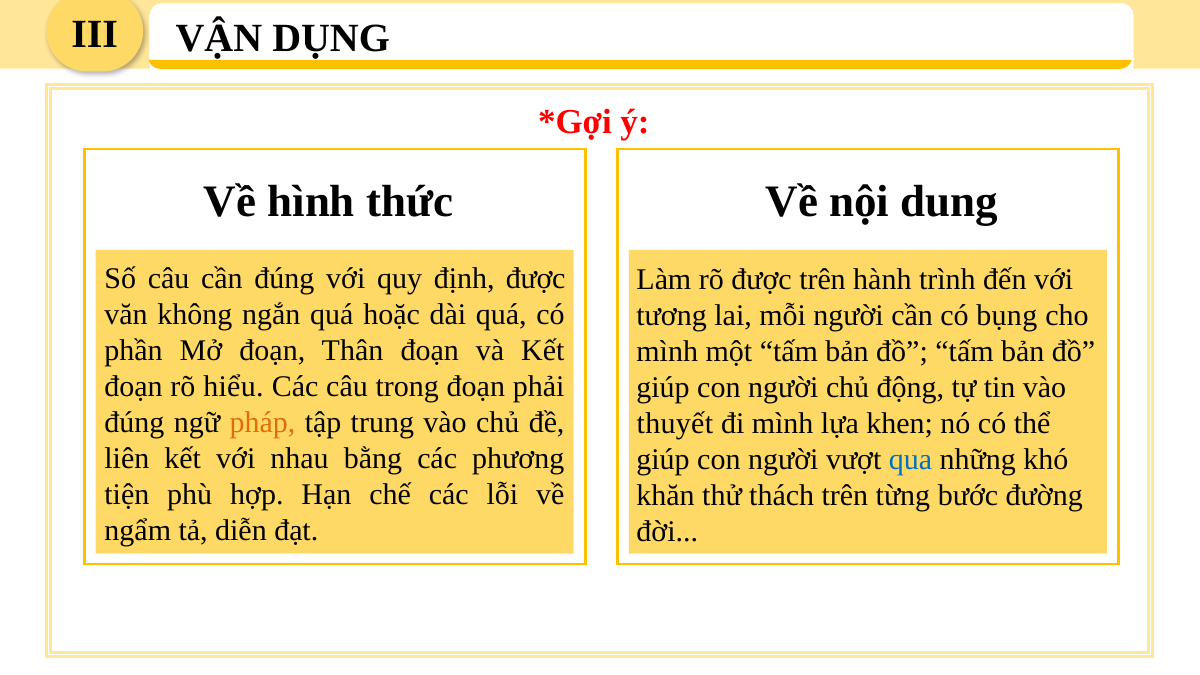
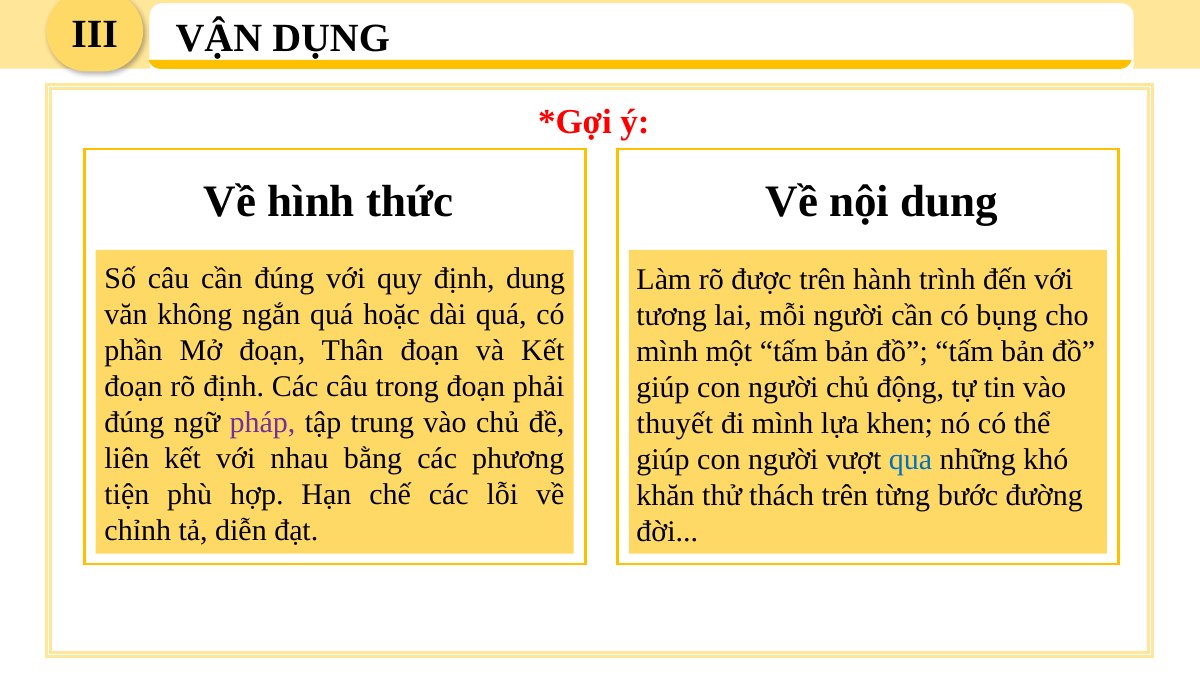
định được: được -> dung (536, 278)
rõ hiểu: hiểu -> định (234, 386)
pháp colour: orange -> purple (262, 422)
ngẩm: ngẩm -> chỉnh (138, 530)
